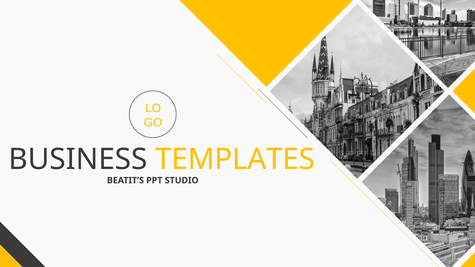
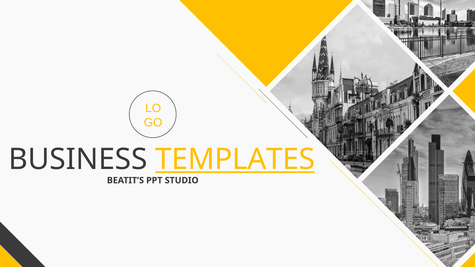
TEMPLATES underline: none -> present (235, 159)
